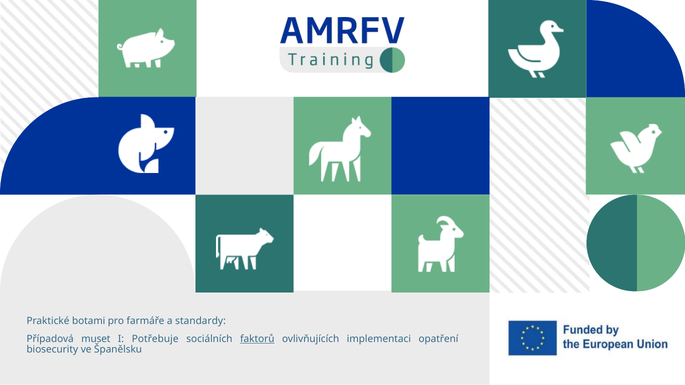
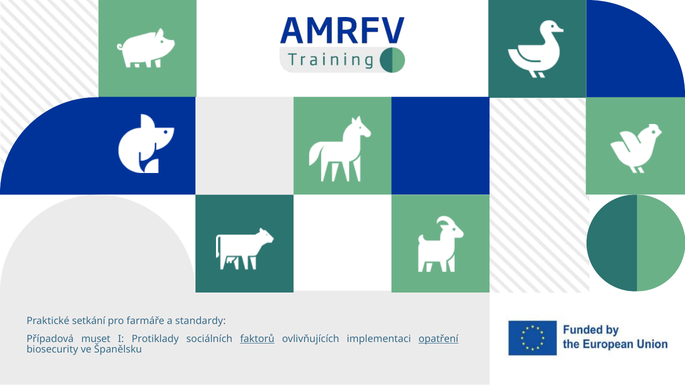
botami: botami -> setkání (89, 321)
Potřebuje: Potřebuje -> Protiklady (155, 339)
opatření underline: none -> present (438, 339)
